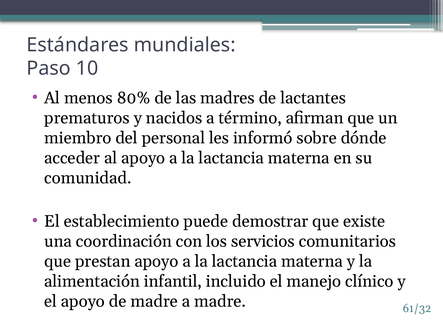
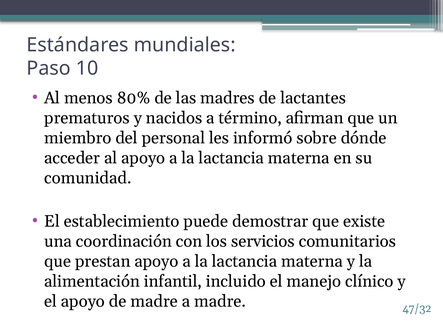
61/32: 61/32 -> 47/32 (417, 309)
